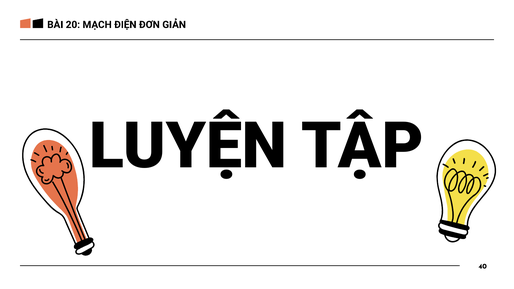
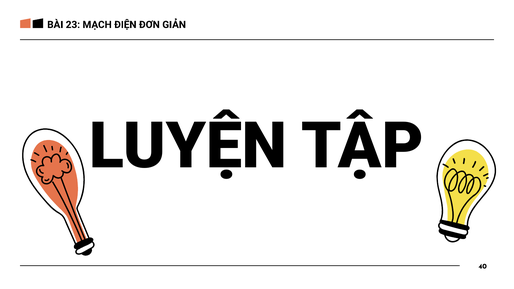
20: 20 -> 23 (73, 25)
